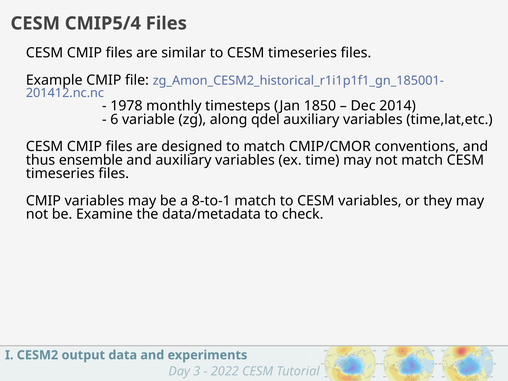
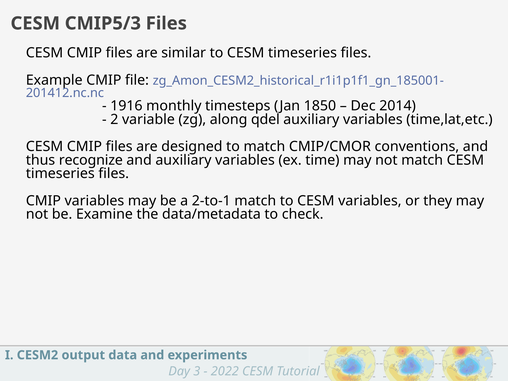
CMIP5/4: CMIP5/4 -> CMIP5/3 (103, 23)
1978: 1978 -> 1916 (126, 106)
6: 6 -> 2 (114, 119)
ensemble: ensemble -> recognize (91, 160)
8-to-1: 8-to-1 -> 2-to-1 (211, 201)
